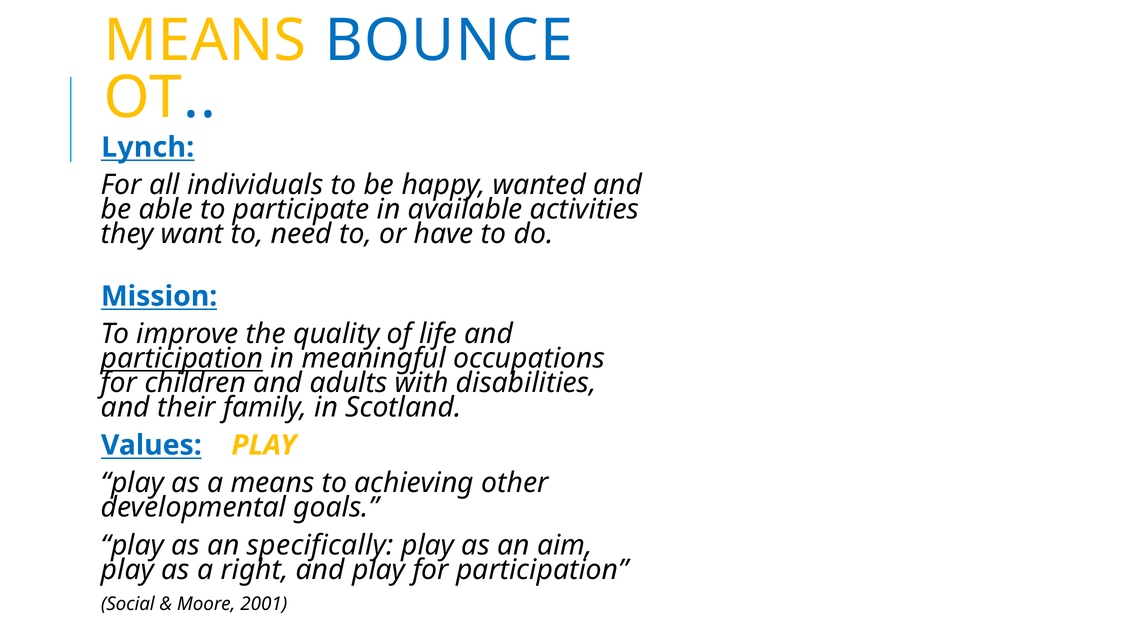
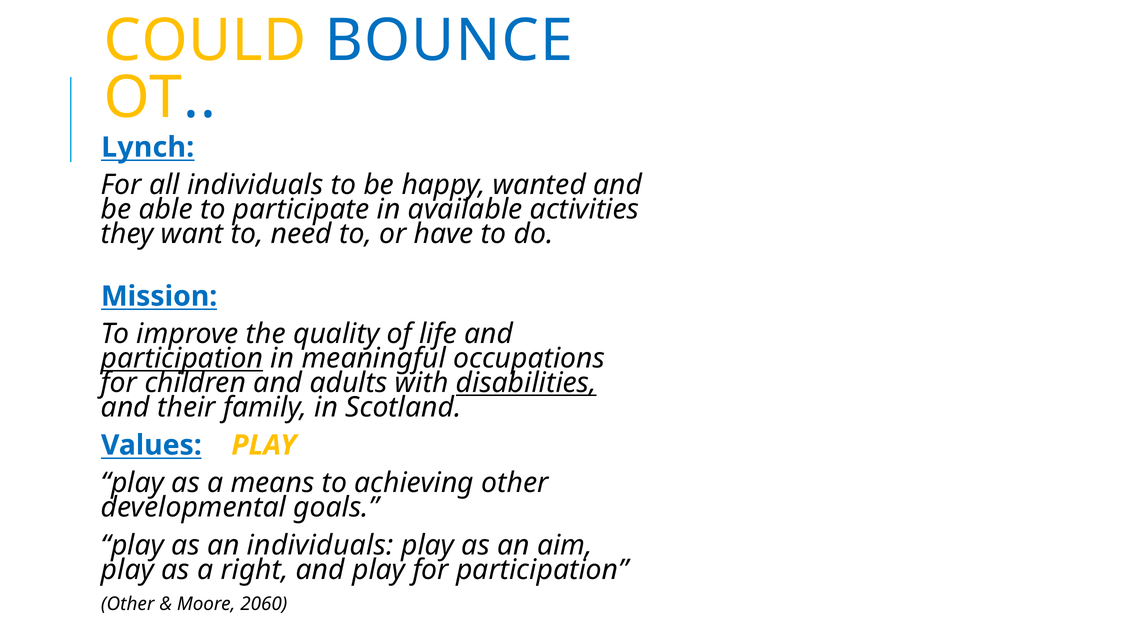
MEANS: MEANS -> COULD (205, 41)
disabilities underline: none -> present (526, 383)
an specifically: specifically -> individuals (320, 545)
Social: Social -> Other (128, 604)
2001: 2001 -> 2060 (264, 604)
